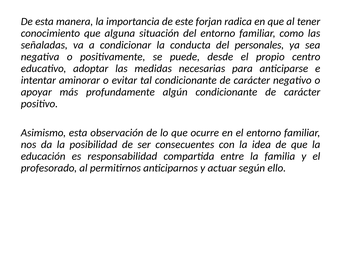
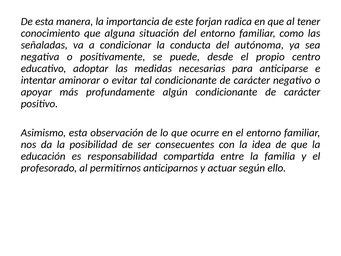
personales: personales -> autónoma (259, 45)
